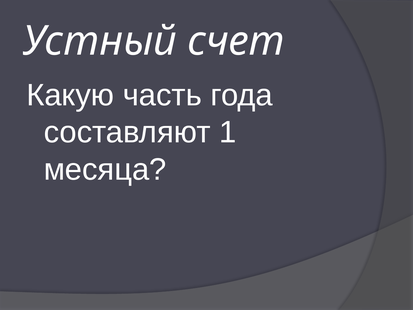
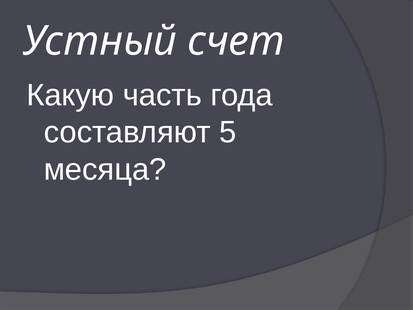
1: 1 -> 5 (228, 132)
